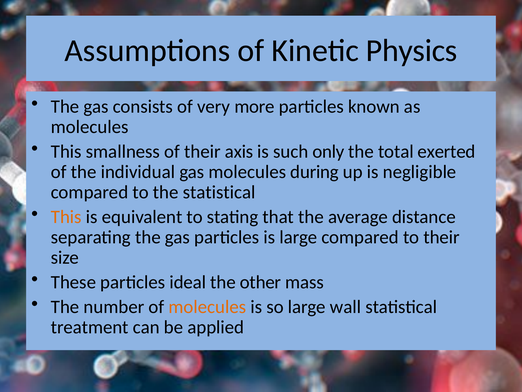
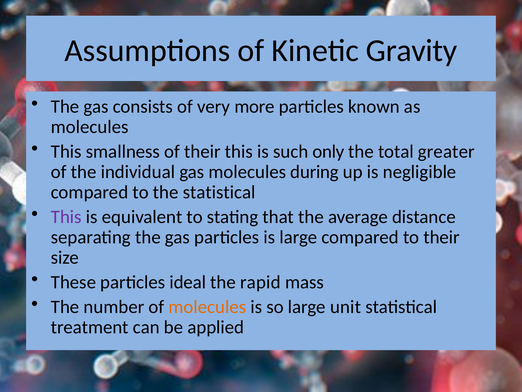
Physics: Physics -> Gravity (412, 51)
their axis: axis -> this (239, 151)
exerted: exerted -> greater (446, 151)
This colour: orange -> purple (66, 217)
other: other -> rapid (260, 282)
wall: wall -> unit (346, 306)
